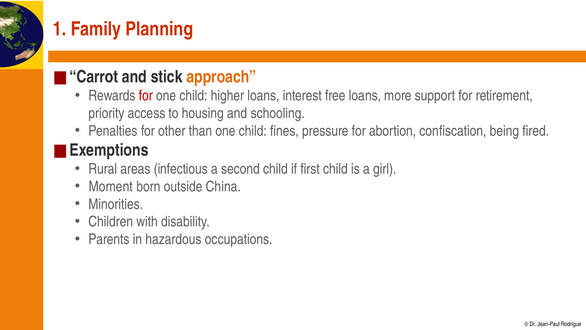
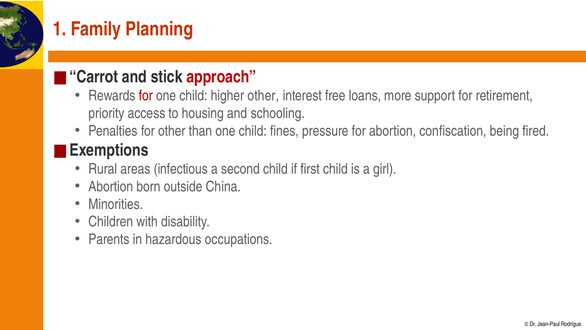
approach colour: orange -> red (221, 77)
higher loans: loans -> other (263, 96)
Moment: Moment -> Abortion (111, 186)
